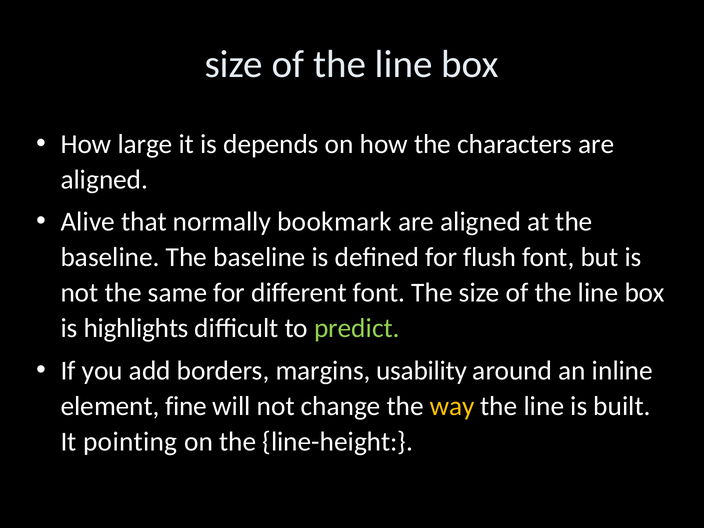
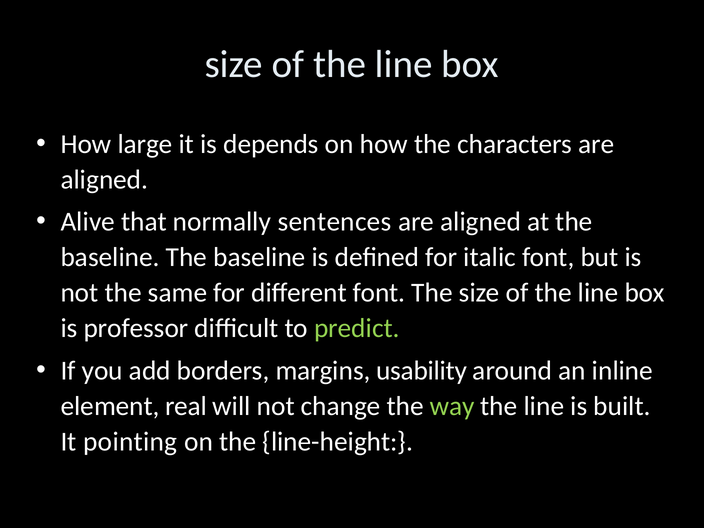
bookmark: bookmark -> sentences (335, 222)
flush: flush -> italic (490, 257)
highlights: highlights -> professor (136, 328)
fine: fine -> real (186, 406)
way colour: yellow -> light green (452, 406)
